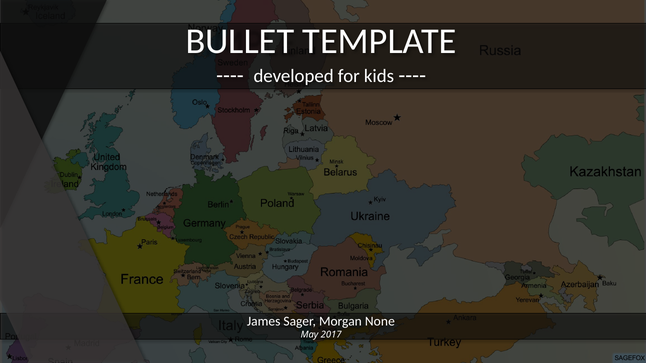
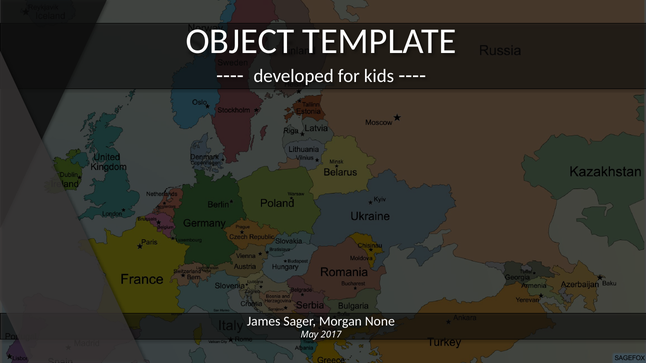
BULLET: BULLET -> OBJECT (240, 41)
